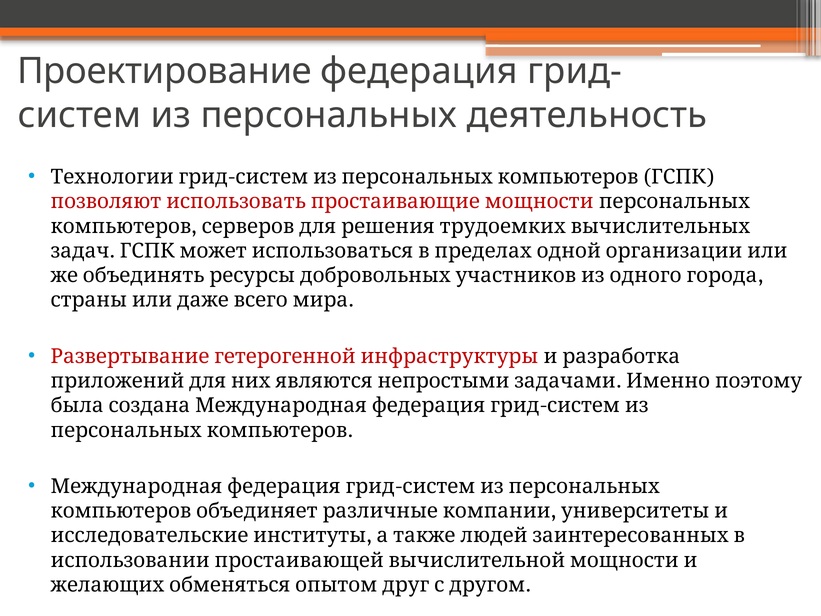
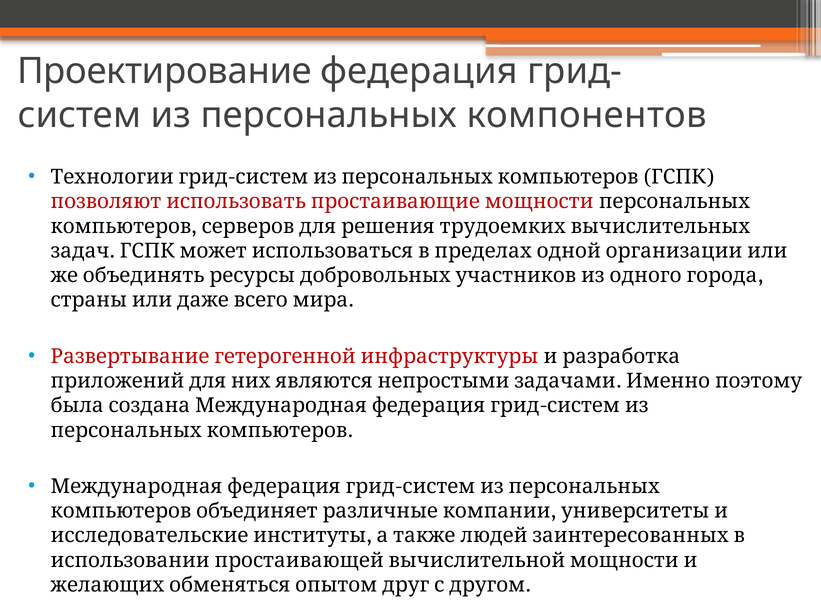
деятельность: деятельность -> компонентов (587, 115)
